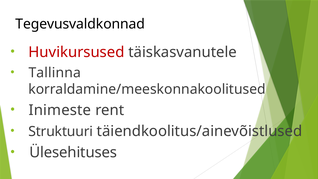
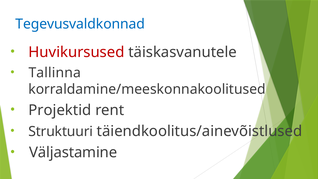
Tegevusvaldkonnad colour: black -> blue (80, 24)
Inimeste: Inimeste -> Projektid (60, 110)
Ülesehituses: Ülesehituses -> Väljastamine (73, 152)
